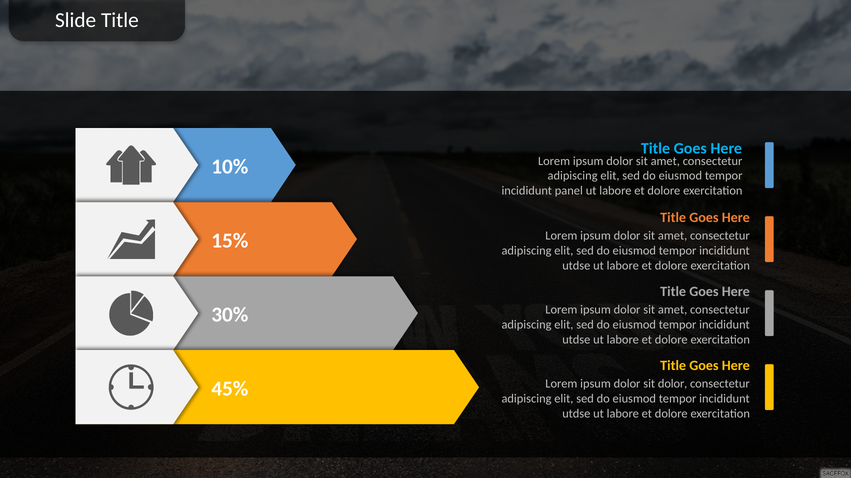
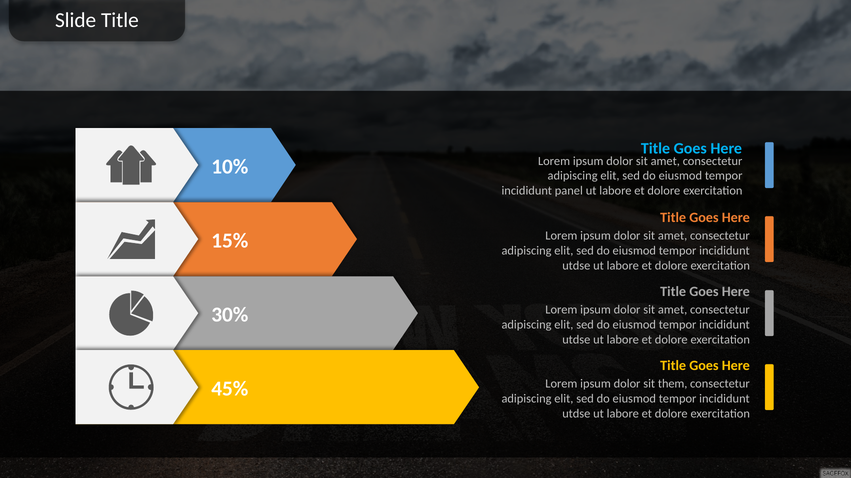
sit dolor: dolor -> them (673, 384)
